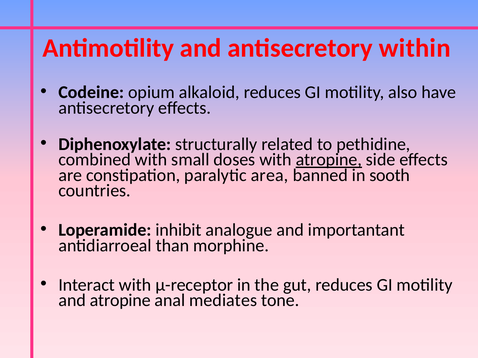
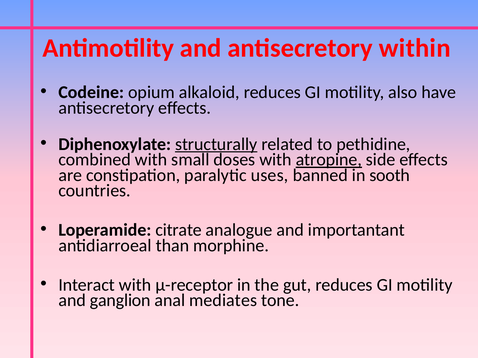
structurally underline: none -> present (216, 144)
area: area -> uses (270, 175)
inhibit: inhibit -> citrate (179, 230)
and atropine: atropine -> ganglion (120, 301)
